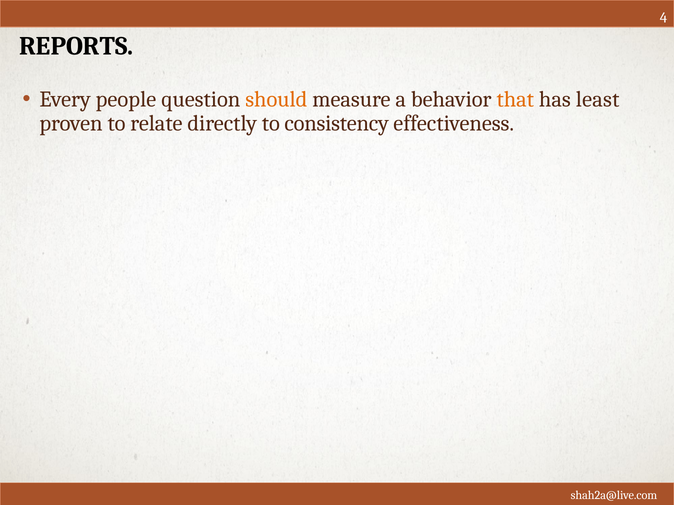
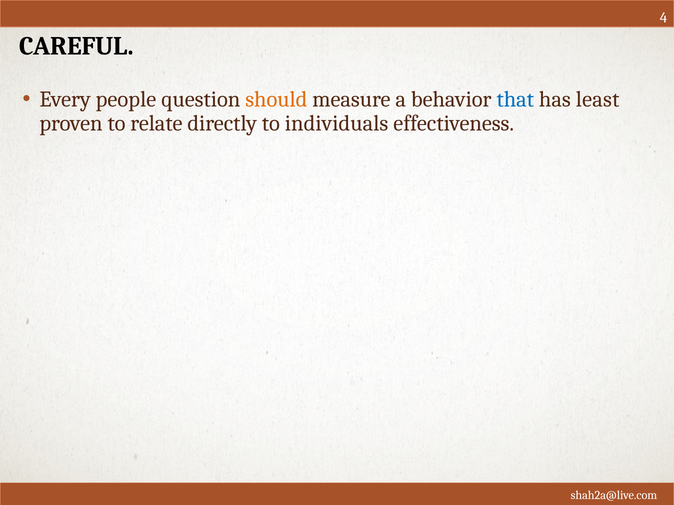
REPORTS: REPORTS -> CAREFUL (76, 46)
that colour: orange -> blue (515, 99)
consistency: consistency -> individuals (337, 124)
